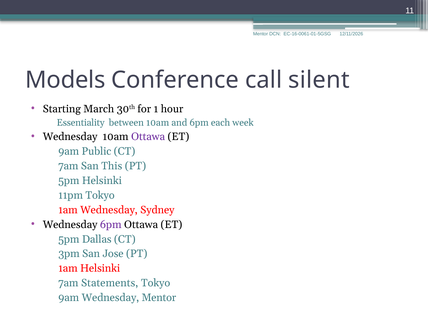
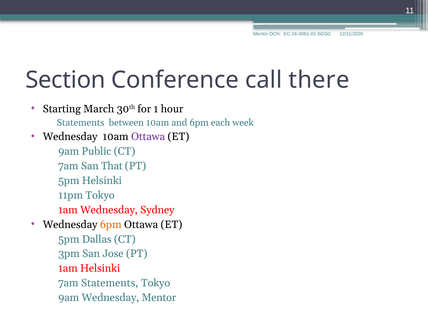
Models: Models -> Section (65, 80)
silent: silent -> there (319, 80)
Essentiality: Essentiality -> Statements (81, 123)
This: This -> That (112, 166)
6pm colour: purple -> orange (111, 225)
